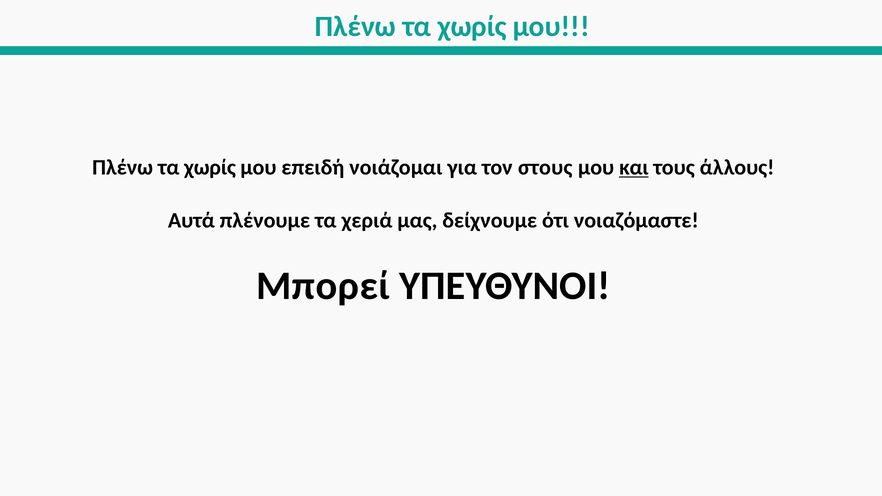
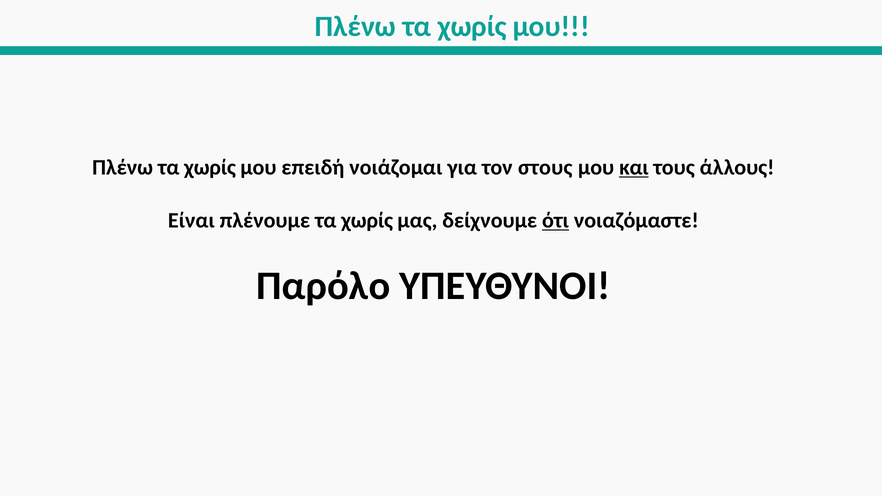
Αυτά: Αυτά -> Είναι (191, 221)
πλένουμε τα χεριά: χεριά -> χωρίς (367, 221)
ότι underline: none -> present (556, 221)
Μπορεί: Μπορεί -> Παρόλο (323, 286)
